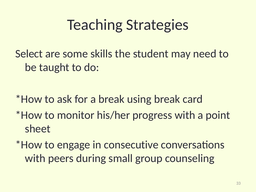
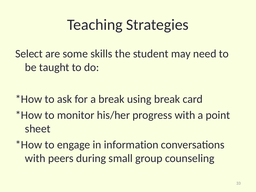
consecutive: consecutive -> information (131, 145)
